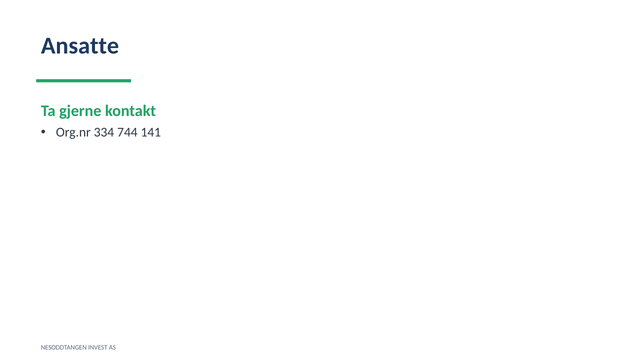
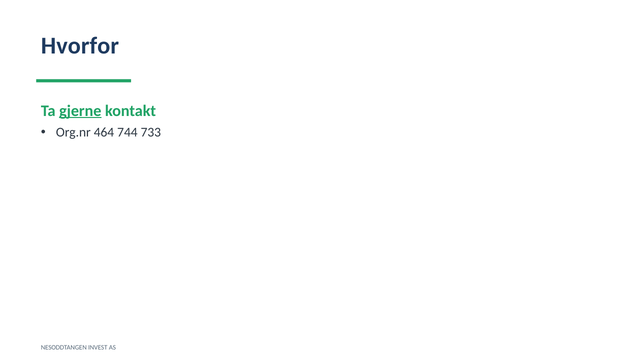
Ansatte: Ansatte -> Hvorfor (80, 46)
gjerne underline: none -> present (80, 111)
334: 334 -> 464 (104, 132)
141: 141 -> 733 (151, 132)
